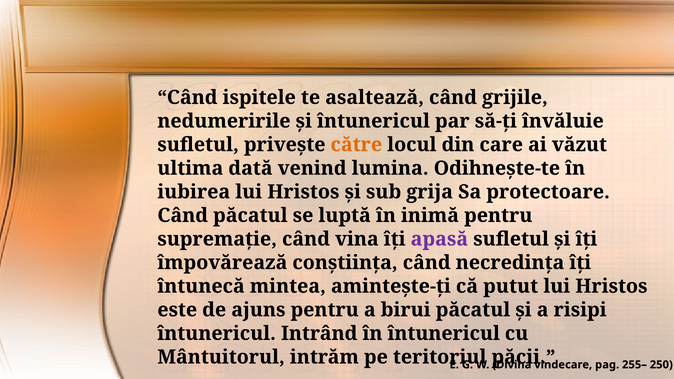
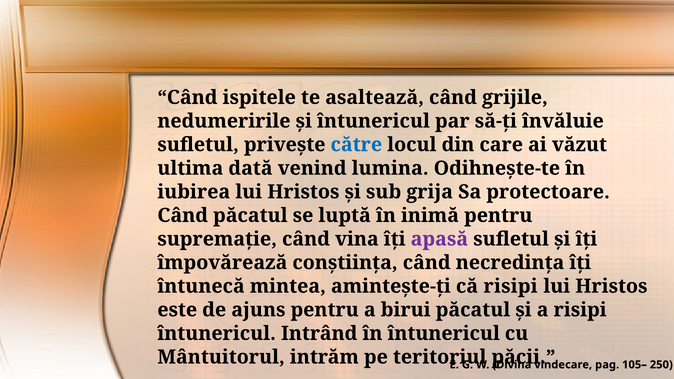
către colour: orange -> blue (356, 145)
că putut: putut -> risipi (511, 286)
255–: 255– -> 105– (634, 365)
